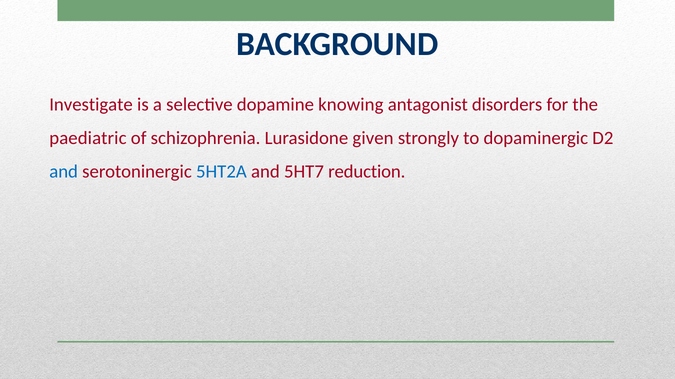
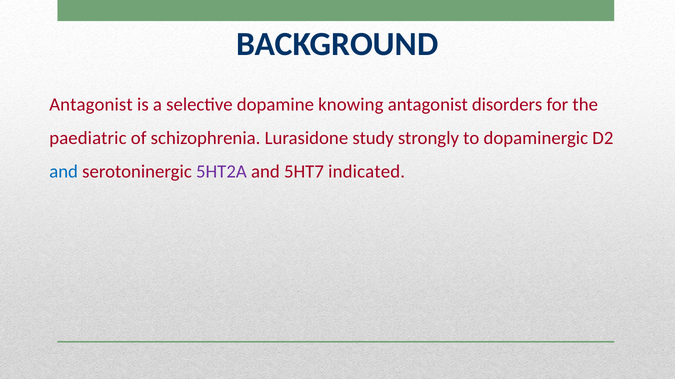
Investigate: Investigate -> Antagonist (91, 105)
given: given -> study (373, 138)
5HT2A colour: blue -> purple (221, 172)
reduction: reduction -> indicated (367, 172)
